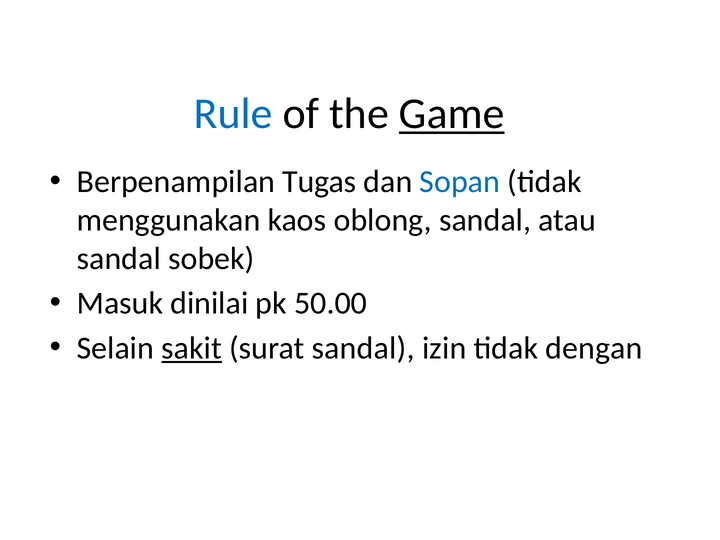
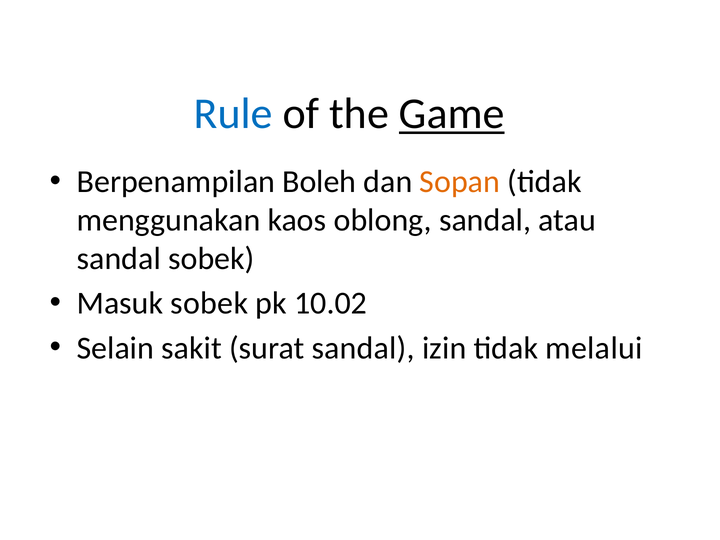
Tugas: Tugas -> Boleh (319, 182)
Sopan colour: blue -> orange (460, 182)
Masuk dinilai: dinilai -> sobek (209, 303)
50.00: 50.00 -> 10.02 (331, 303)
sakit underline: present -> none (192, 348)
dengan: dengan -> melalui (594, 348)
